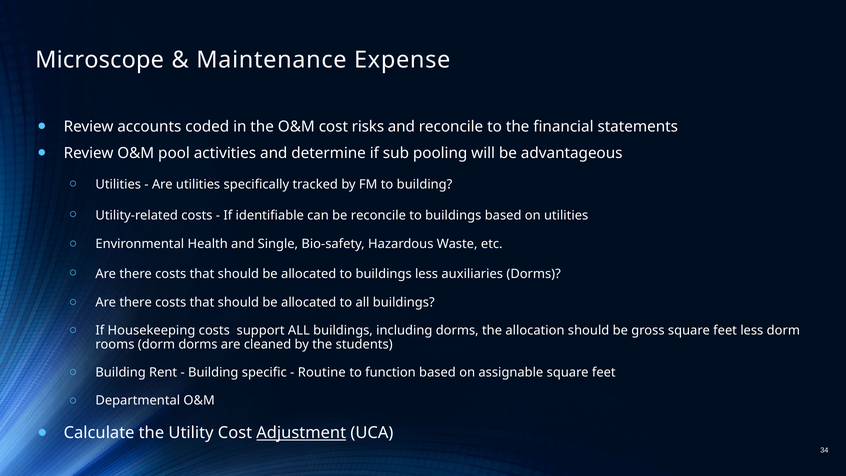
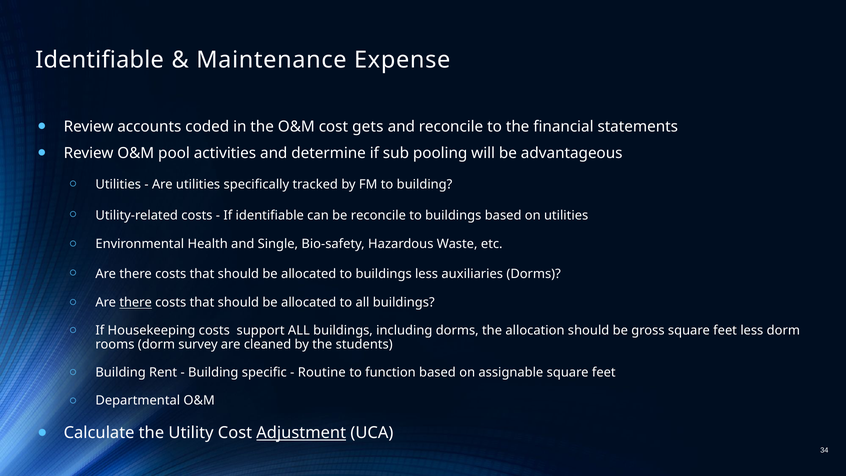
Microscope: Microscope -> Identifiable (100, 60)
risks: risks -> gets (368, 126)
there underline: none -> present (136, 303)
dorm dorms: dorms -> survey (198, 345)
